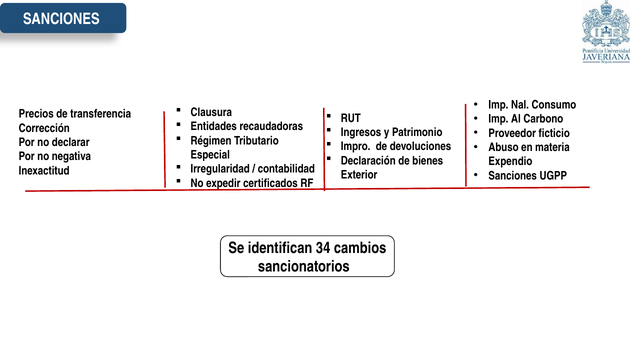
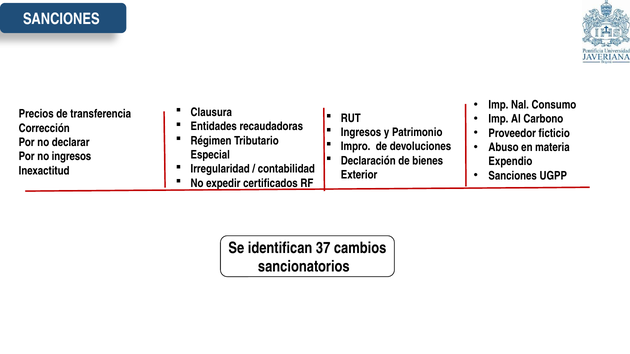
no negativa: negativa -> ingresos (71, 157)
34: 34 -> 37 (323, 248)
